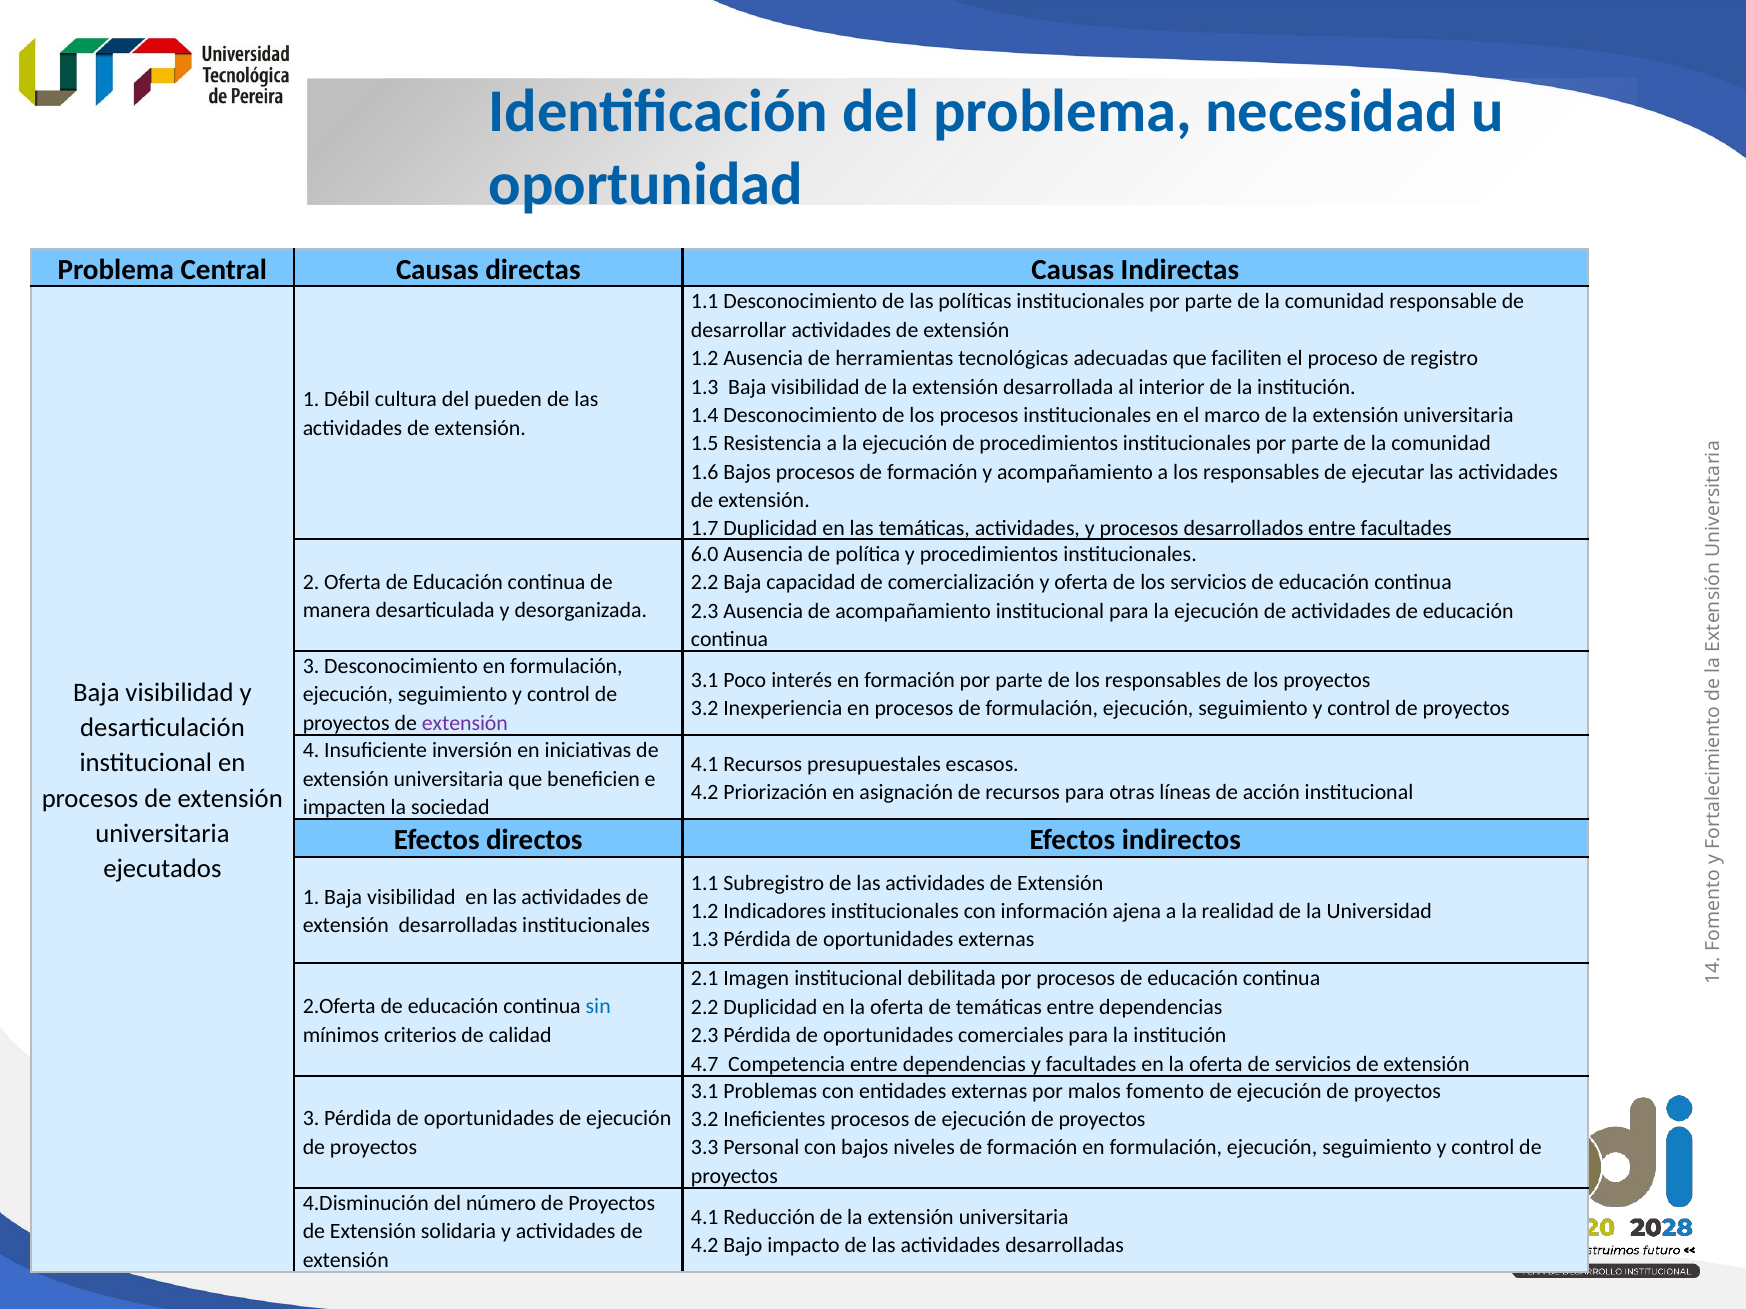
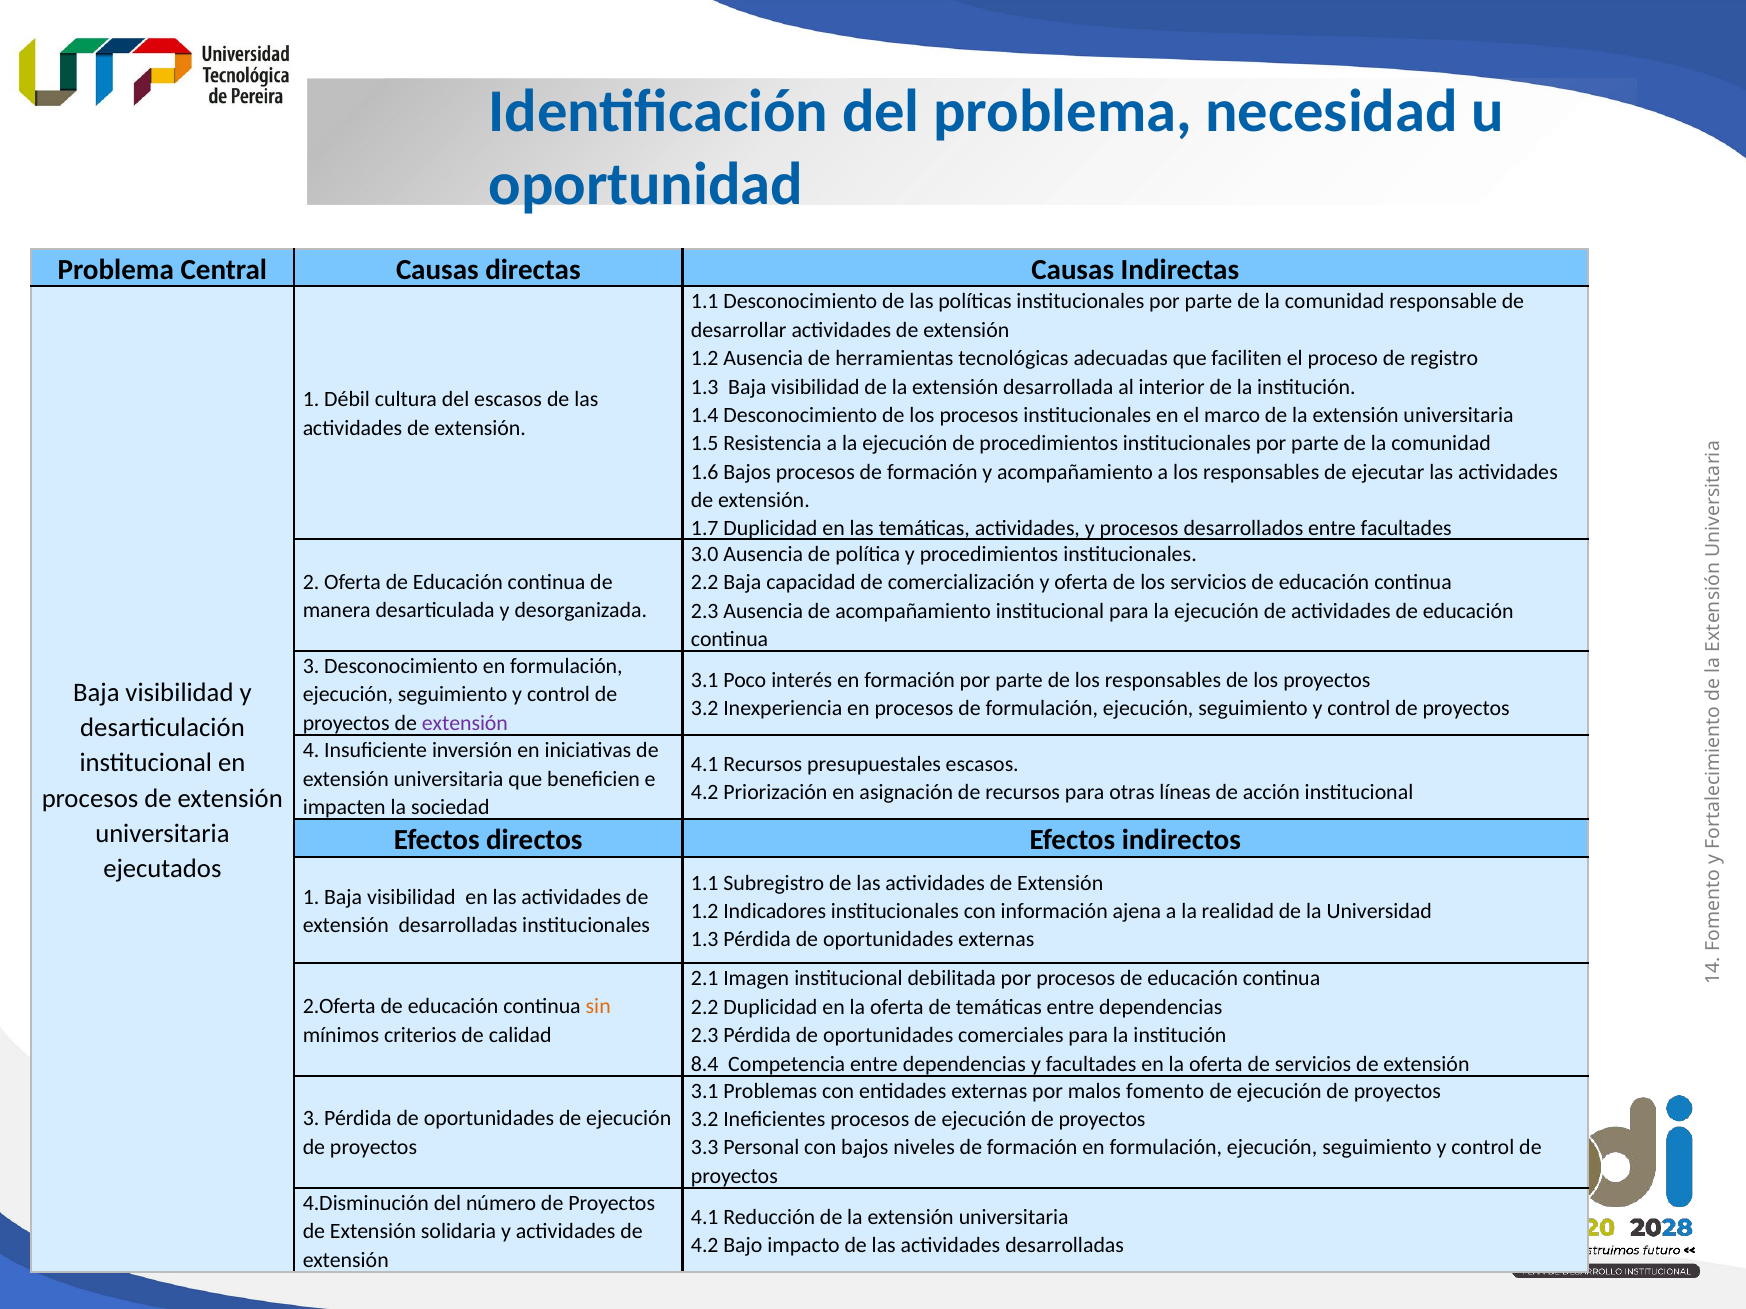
del pueden: pueden -> escasos (508, 400)
6.0: 6.0 -> 3.0 (705, 554)
sin colour: blue -> orange (598, 1007)
4.7: 4.7 -> 8.4 (705, 1064)
